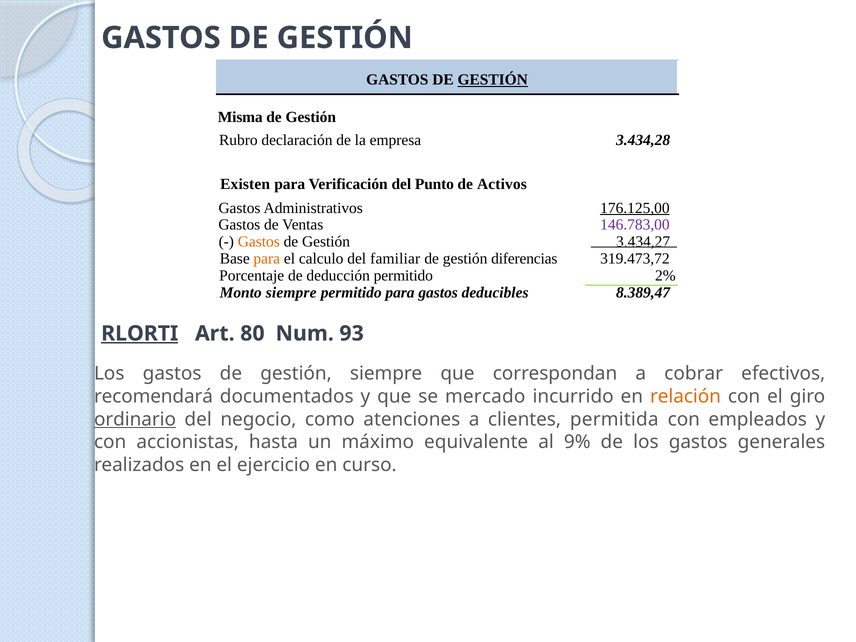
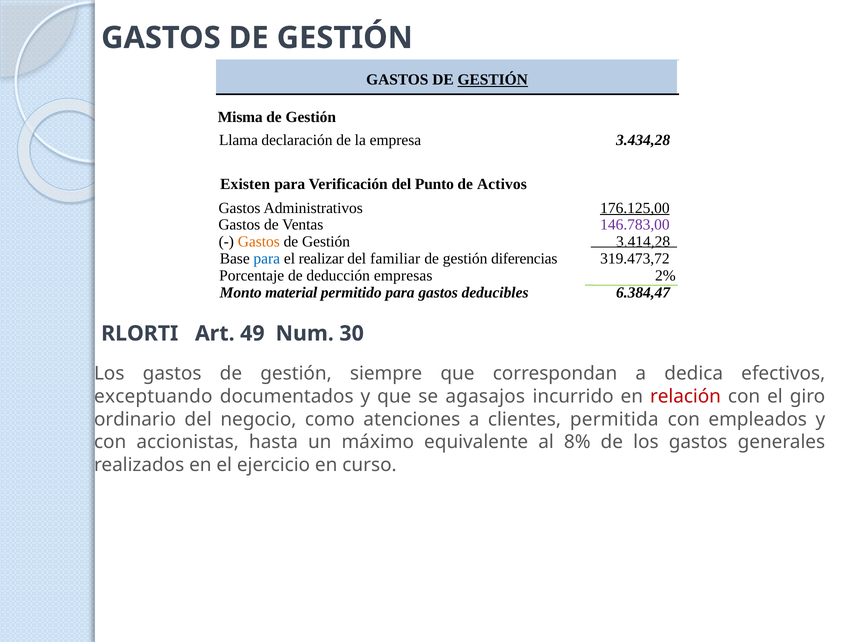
Rubro: Rubro -> Llama (238, 140)
3.434,27: 3.434,27 -> 3.414,28 (643, 242)
para colour: orange -> blue (267, 259)
calculo: calculo -> realizar (321, 259)
deducción permitido: permitido -> empresas (403, 276)
Monto siempre: siempre -> material (291, 293)
8.389,47: 8.389,47 -> 6.384,47 (643, 293)
RLORTI underline: present -> none (140, 333)
80: 80 -> 49 (252, 333)
93: 93 -> 30 (352, 333)
cobrar: cobrar -> dedica (694, 374)
recomendará: recomendará -> exceptuando (153, 396)
mercado: mercado -> agasajos (485, 396)
relación colour: orange -> red (685, 396)
ordinario underline: present -> none (135, 419)
9%: 9% -> 8% (577, 442)
